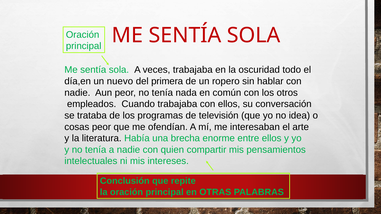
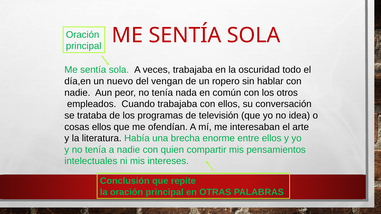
primera: primera -> vengan (167, 81)
cosas peor: peor -> ellos (102, 127)
